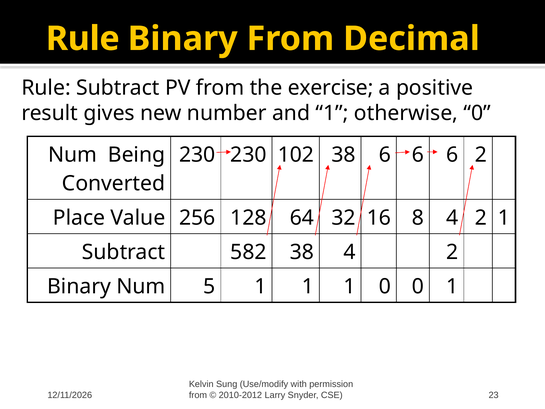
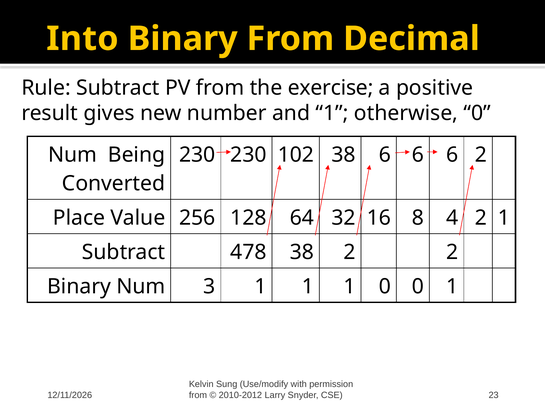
Rule: Rule -> Into (82, 39)
582: 582 -> 478 (248, 252)
38 4: 4 -> 2 (349, 252)
5: 5 -> 3 (209, 286)
